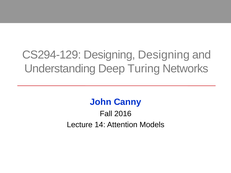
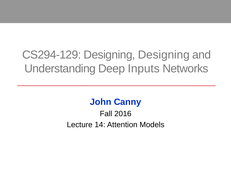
Turing: Turing -> Inputs (144, 69)
